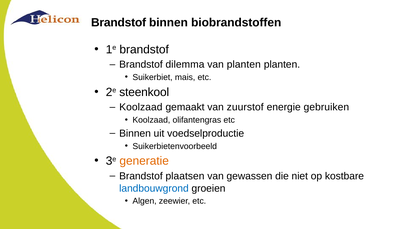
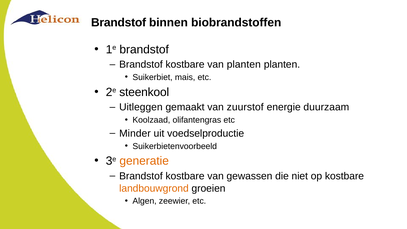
dilemma: dilemma -> kostbare (185, 65)
Koolzaad: Koolzaad -> Uitleggen (141, 107)
gebruiken: gebruiken -> duurzaam (326, 107)
Binnen: Binnen -> Minder (135, 133)
plaatsen: plaatsen -> kostbare (185, 176)
landbouwgrond colour: blue -> orange (154, 188)
